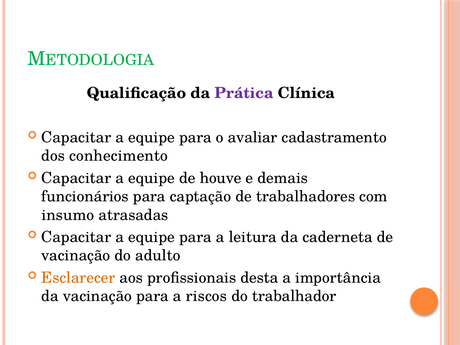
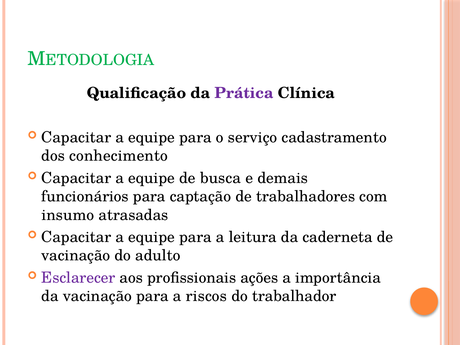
avaliar: avaliar -> serviço (253, 138)
houve: houve -> busca (220, 178)
Esclarecer colour: orange -> purple (78, 278)
desta: desta -> ações (259, 278)
